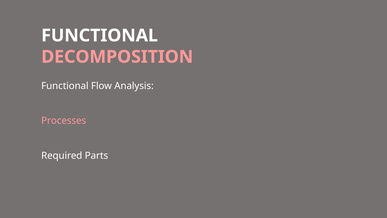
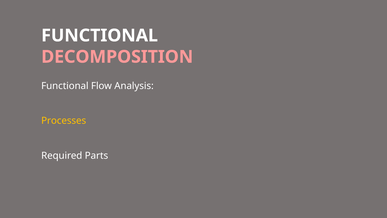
Processes colour: pink -> yellow (64, 121)
